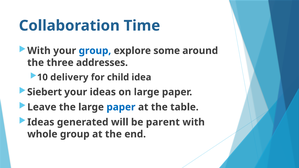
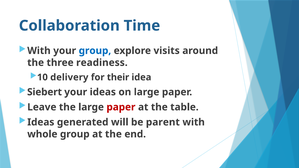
some: some -> visits (167, 51)
addresses: addresses -> readiness (102, 63)
child: child -> their (118, 77)
paper colour: blue -> red (121, 107)
